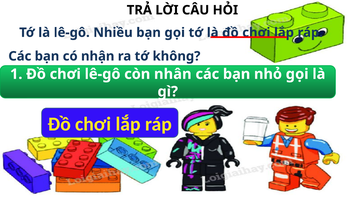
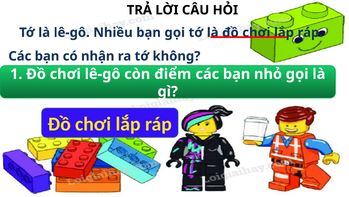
nhân: nhân -> điểm (173, 74)
